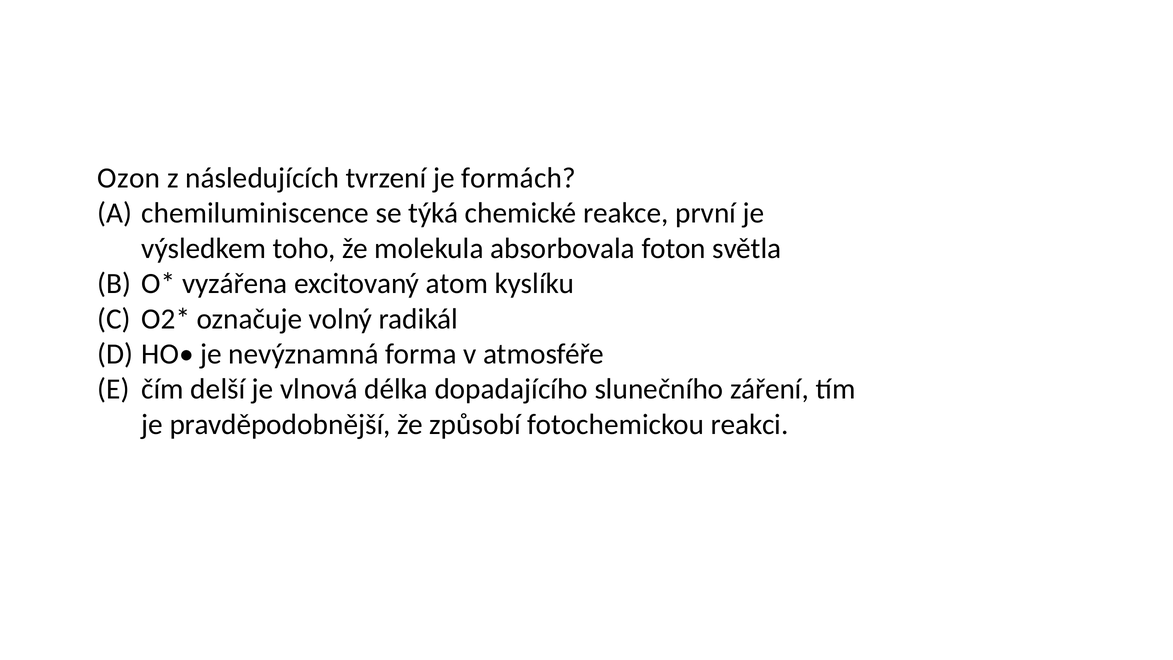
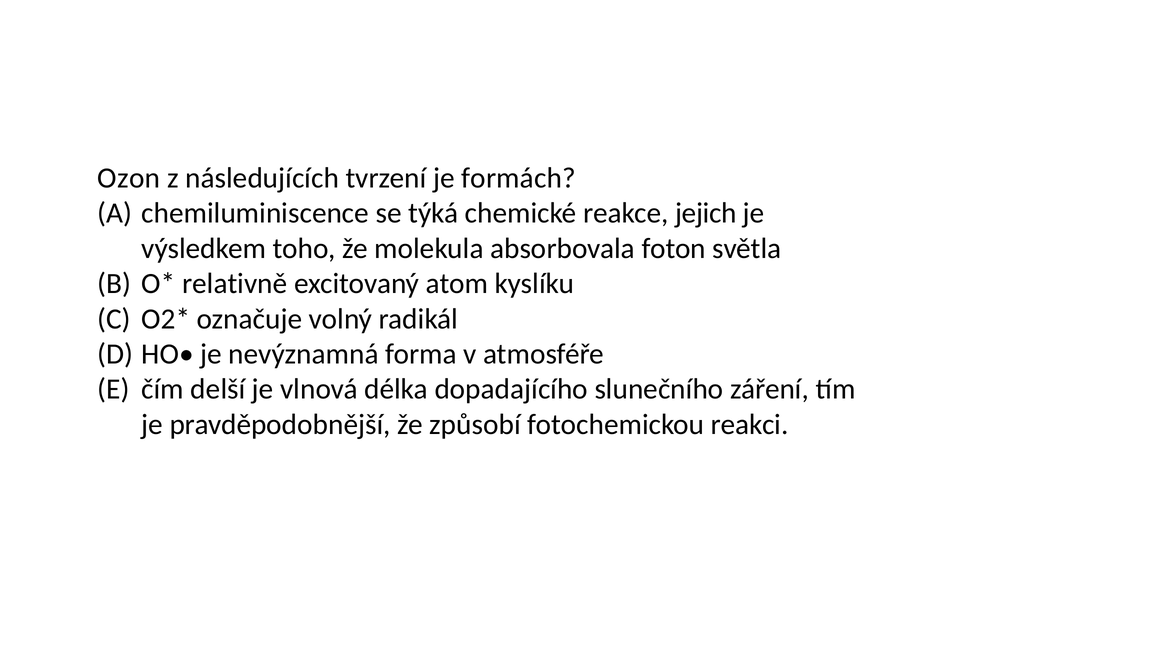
první: první -> jejich (706, 213)
vyzářena: vyzářena -> relativně (235, 284)
